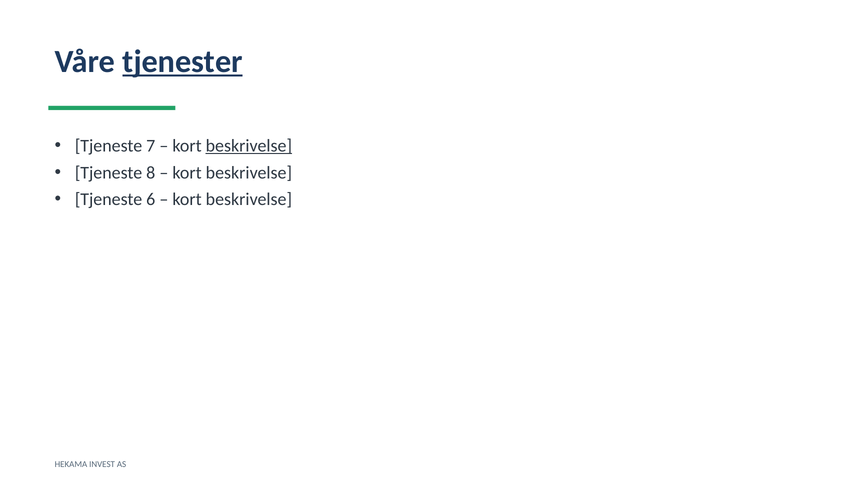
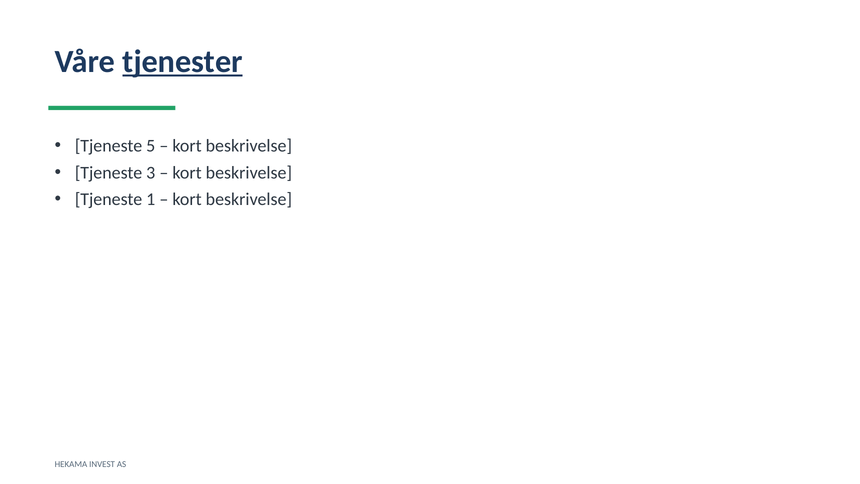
7: 7 -> 5 (151, 146)
beskrivelse underline: present -> none (249, 146)
8: 8 -> 3 (151, 173)
6: 6 -> 1 (151, 199)
